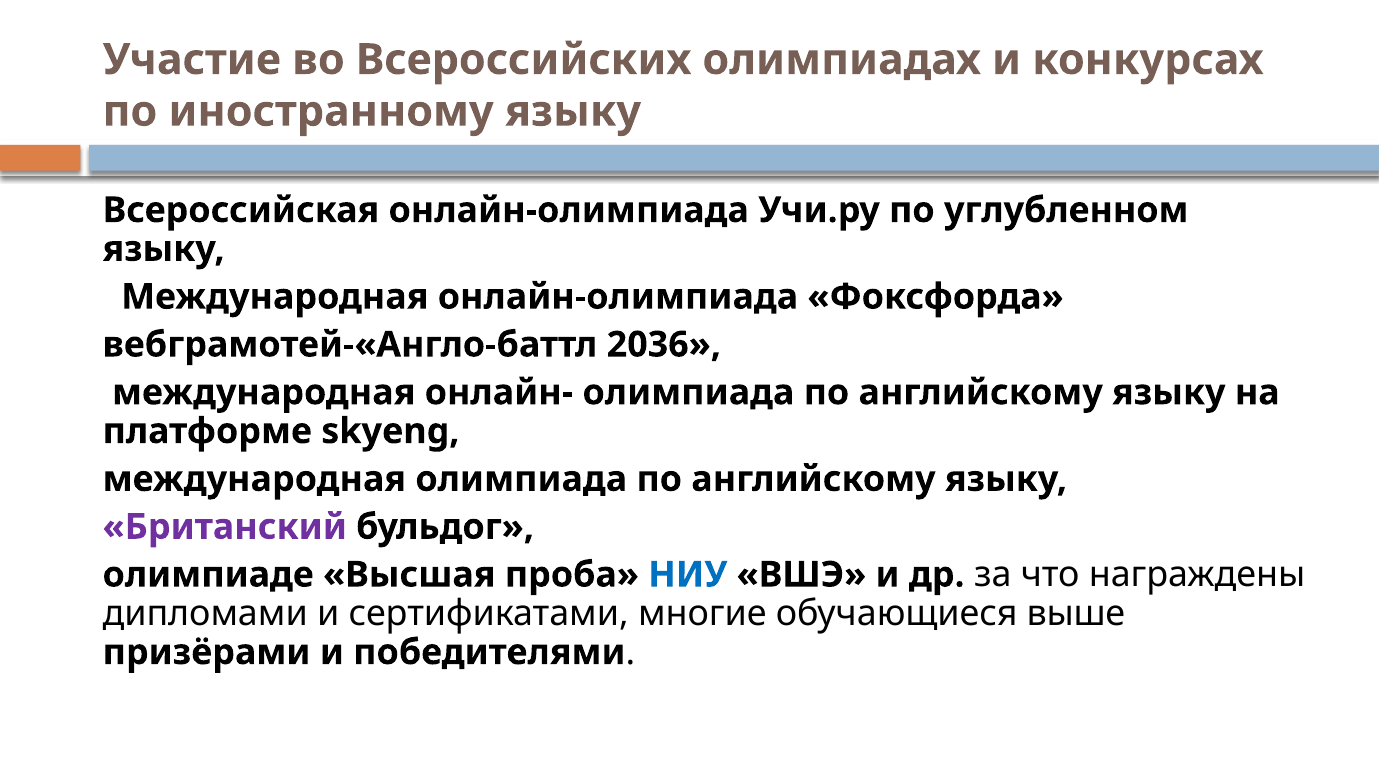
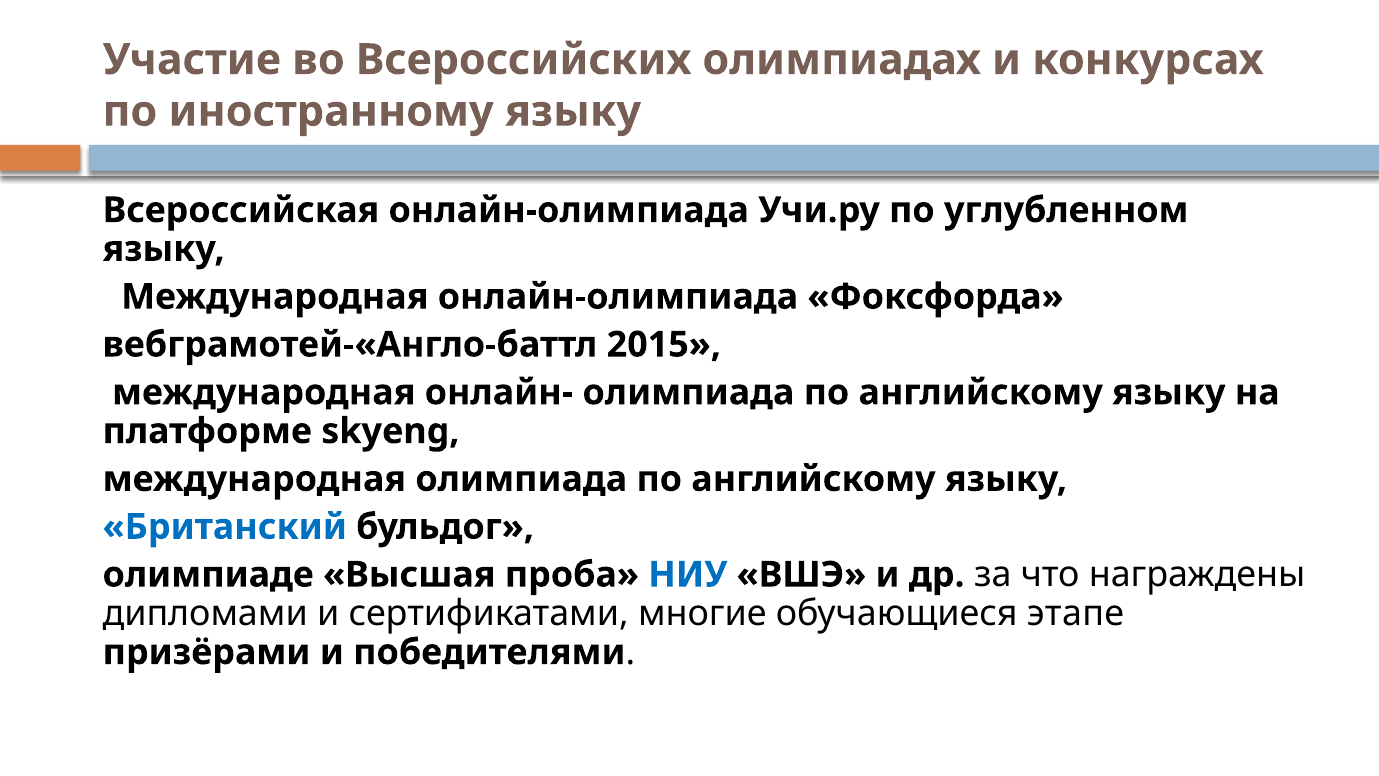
2036: 2036 -> 2015 (664, 345)
Британский colour: purple -> blue (225, 527)
выше: выше -> этапе (1076, 613)
